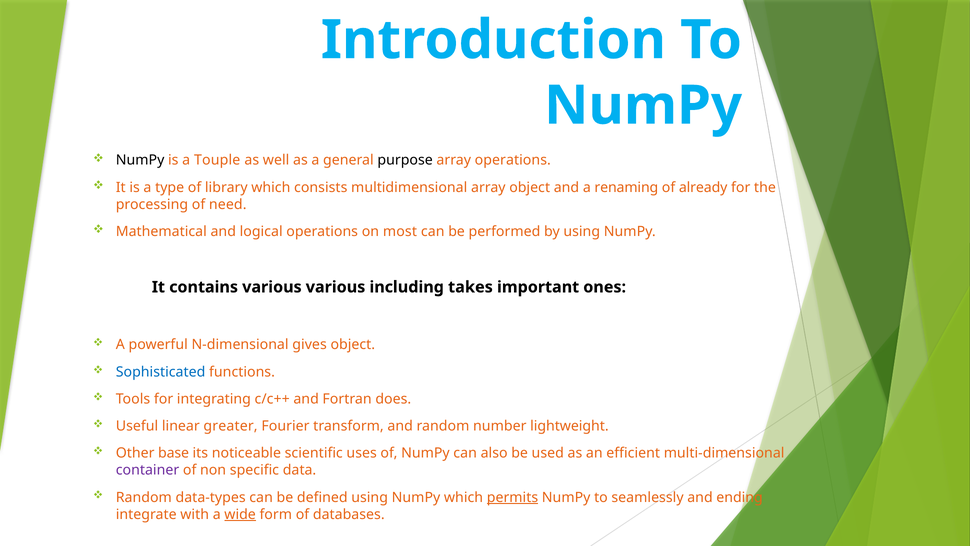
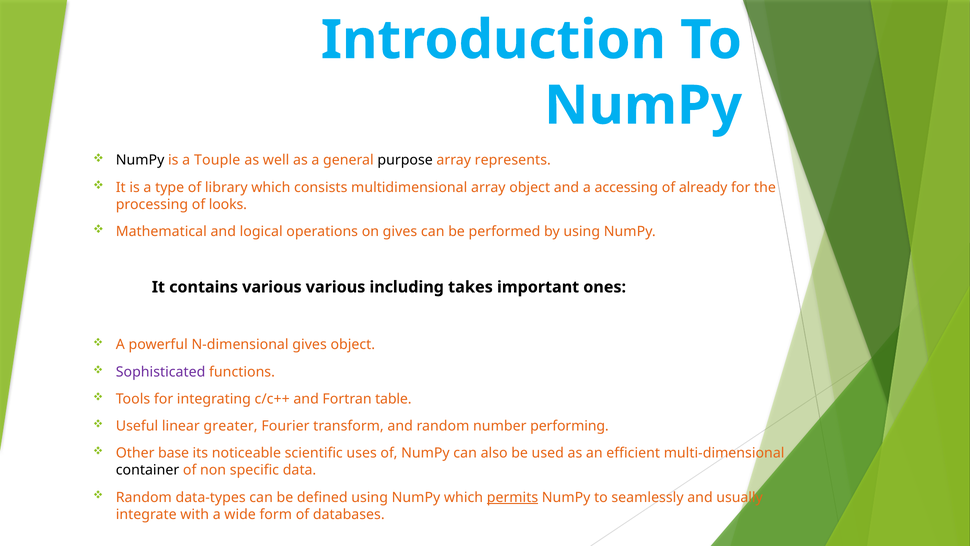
array operations: operations -> represents (513, 160)
renaming: renaming -> accessing (626, 187)
need: need -> looks (228, 204)
on most: most -> gives (400, 231)
Sophisticated colour: blue -> purple (161, 372)
does: does -> table (393, 399)
lightweight: lightweight -> performing (569, 426)
container colour: purple -> black (148, 470)
ending: ending -> usually (740, 497)
wide underline: present -> none (240, 514)
